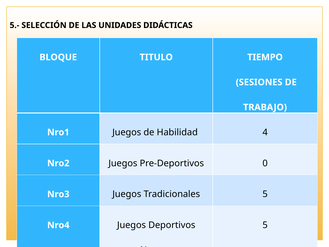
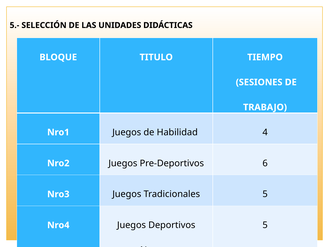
0: 0 -> 6 (265, 163)
